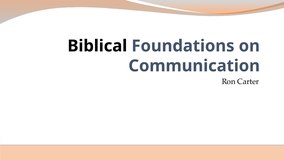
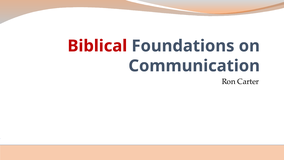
Biblical colour: black -> red (97, 46)
